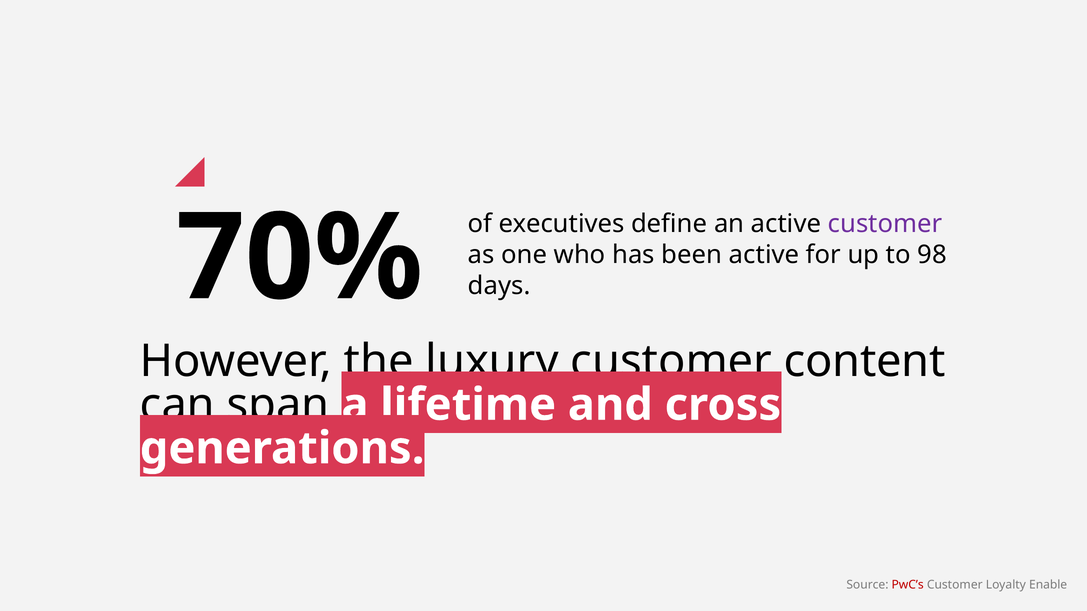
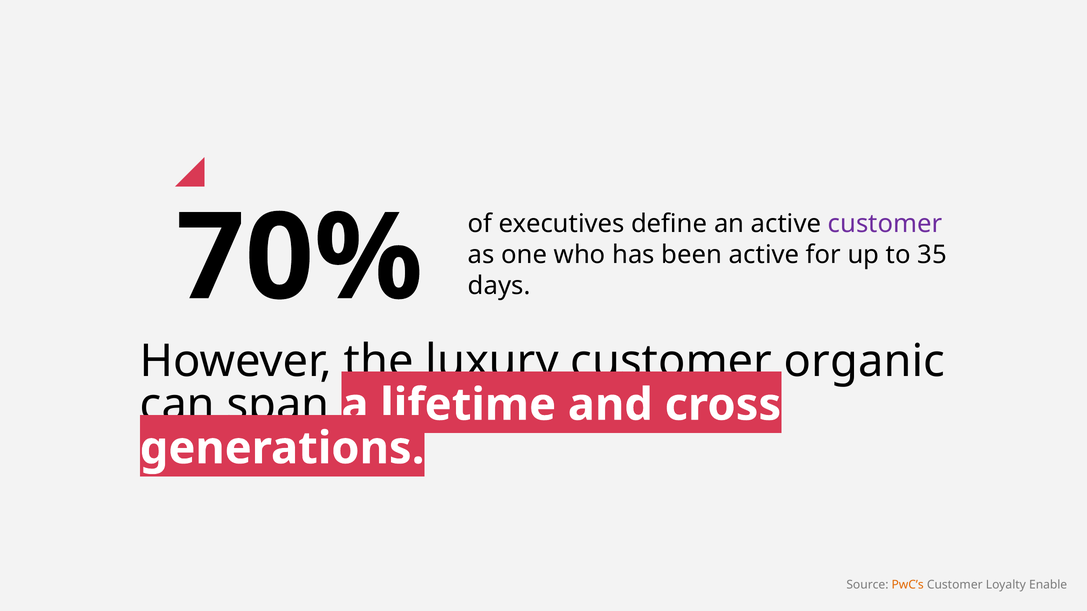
98: 98 -> 35 (932, 255)
content: content -> organic (864, 362)
PwC’s colour: red -> orange (908, 585)
